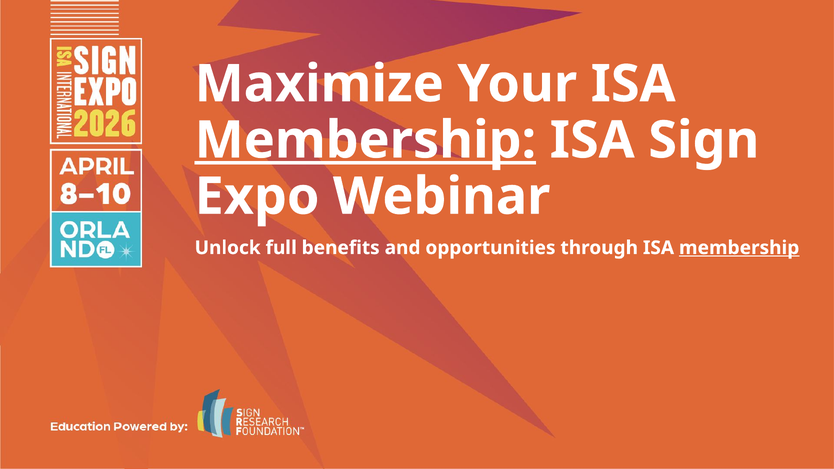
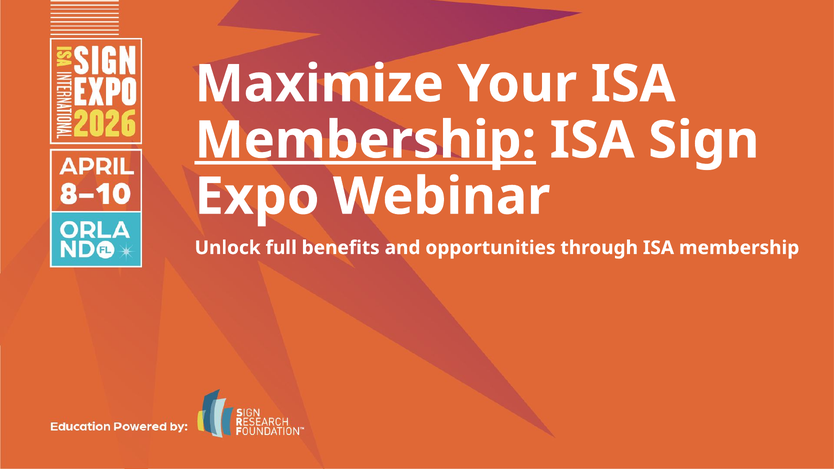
membership underline: present -> none (739, 248)
